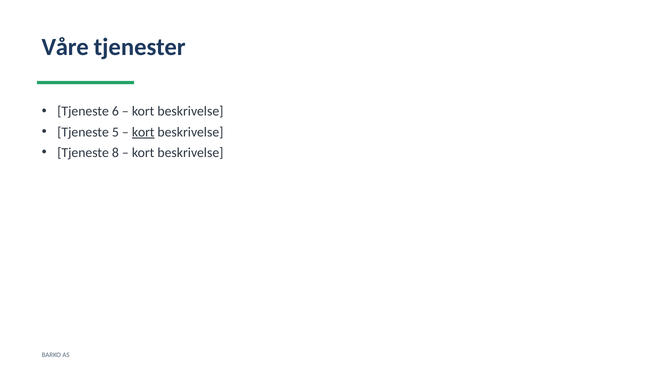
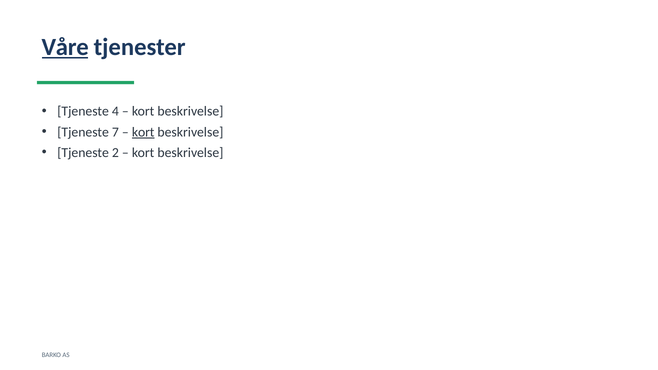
Våre underline: none -> present (65, 47)
6: 6 -> 4 (115, 111)
5: 5 -> 7 (115, 132)
8: 8 -> 2 (115, 153)
